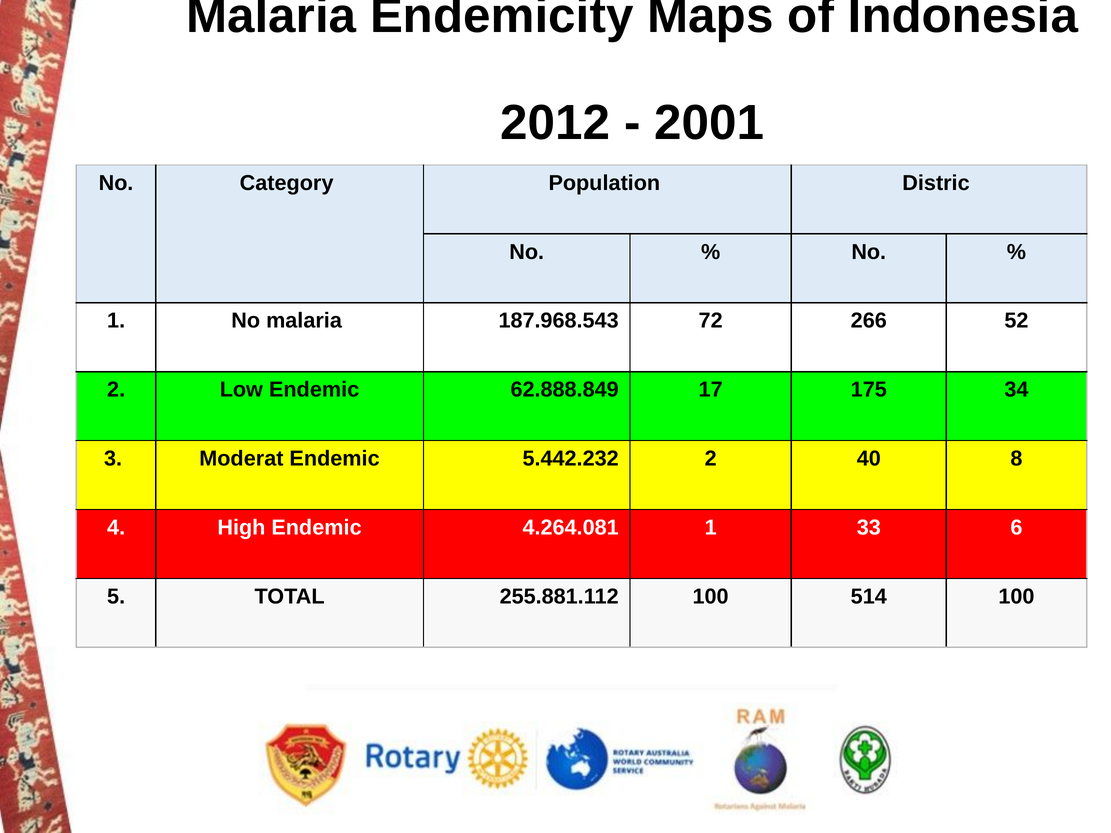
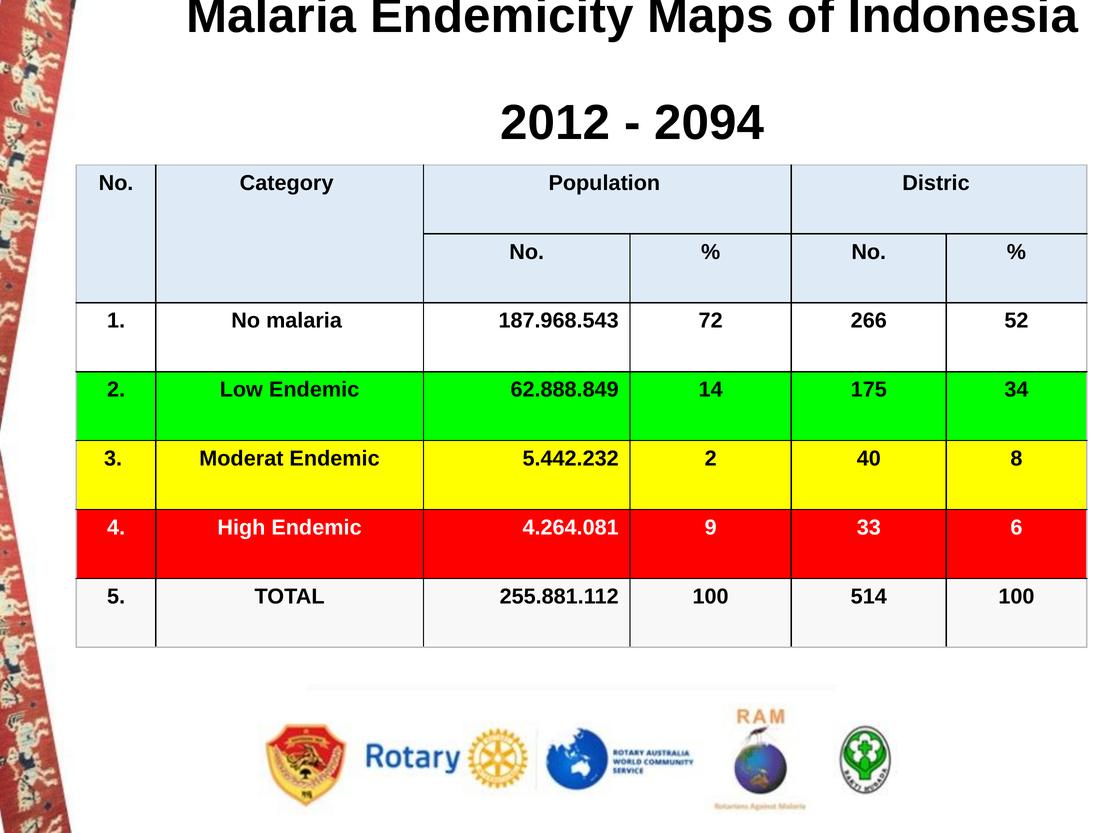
2001: 2001 -> 2094 (709, 123)
17: 17 -> 14 (711, 390)
4.264.081 1: 1 -> 9 (711, 528)
